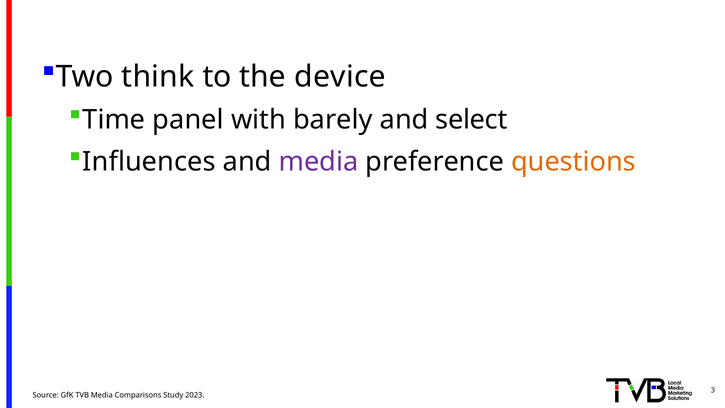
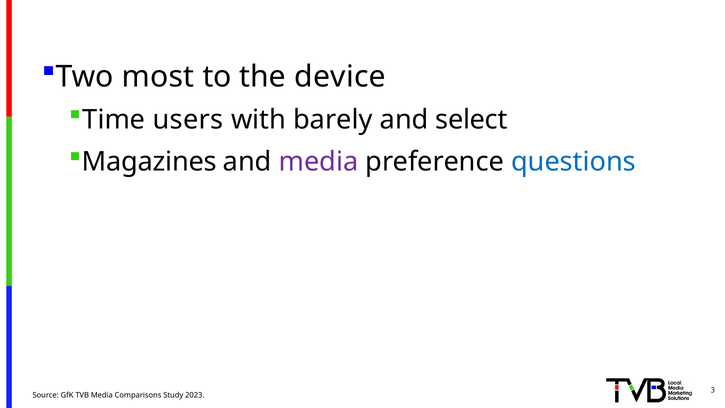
think: think -> most (158, 77)
panel: panel -> users (188, 120)
Influences: Influences -> Magazines (149, 162)
questions colour: orange -> blue (574, 162)
